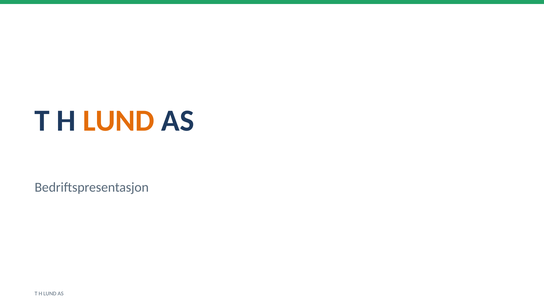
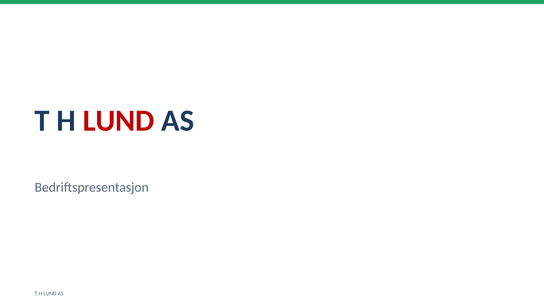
LUND colour: orange -> red (119, 121)
